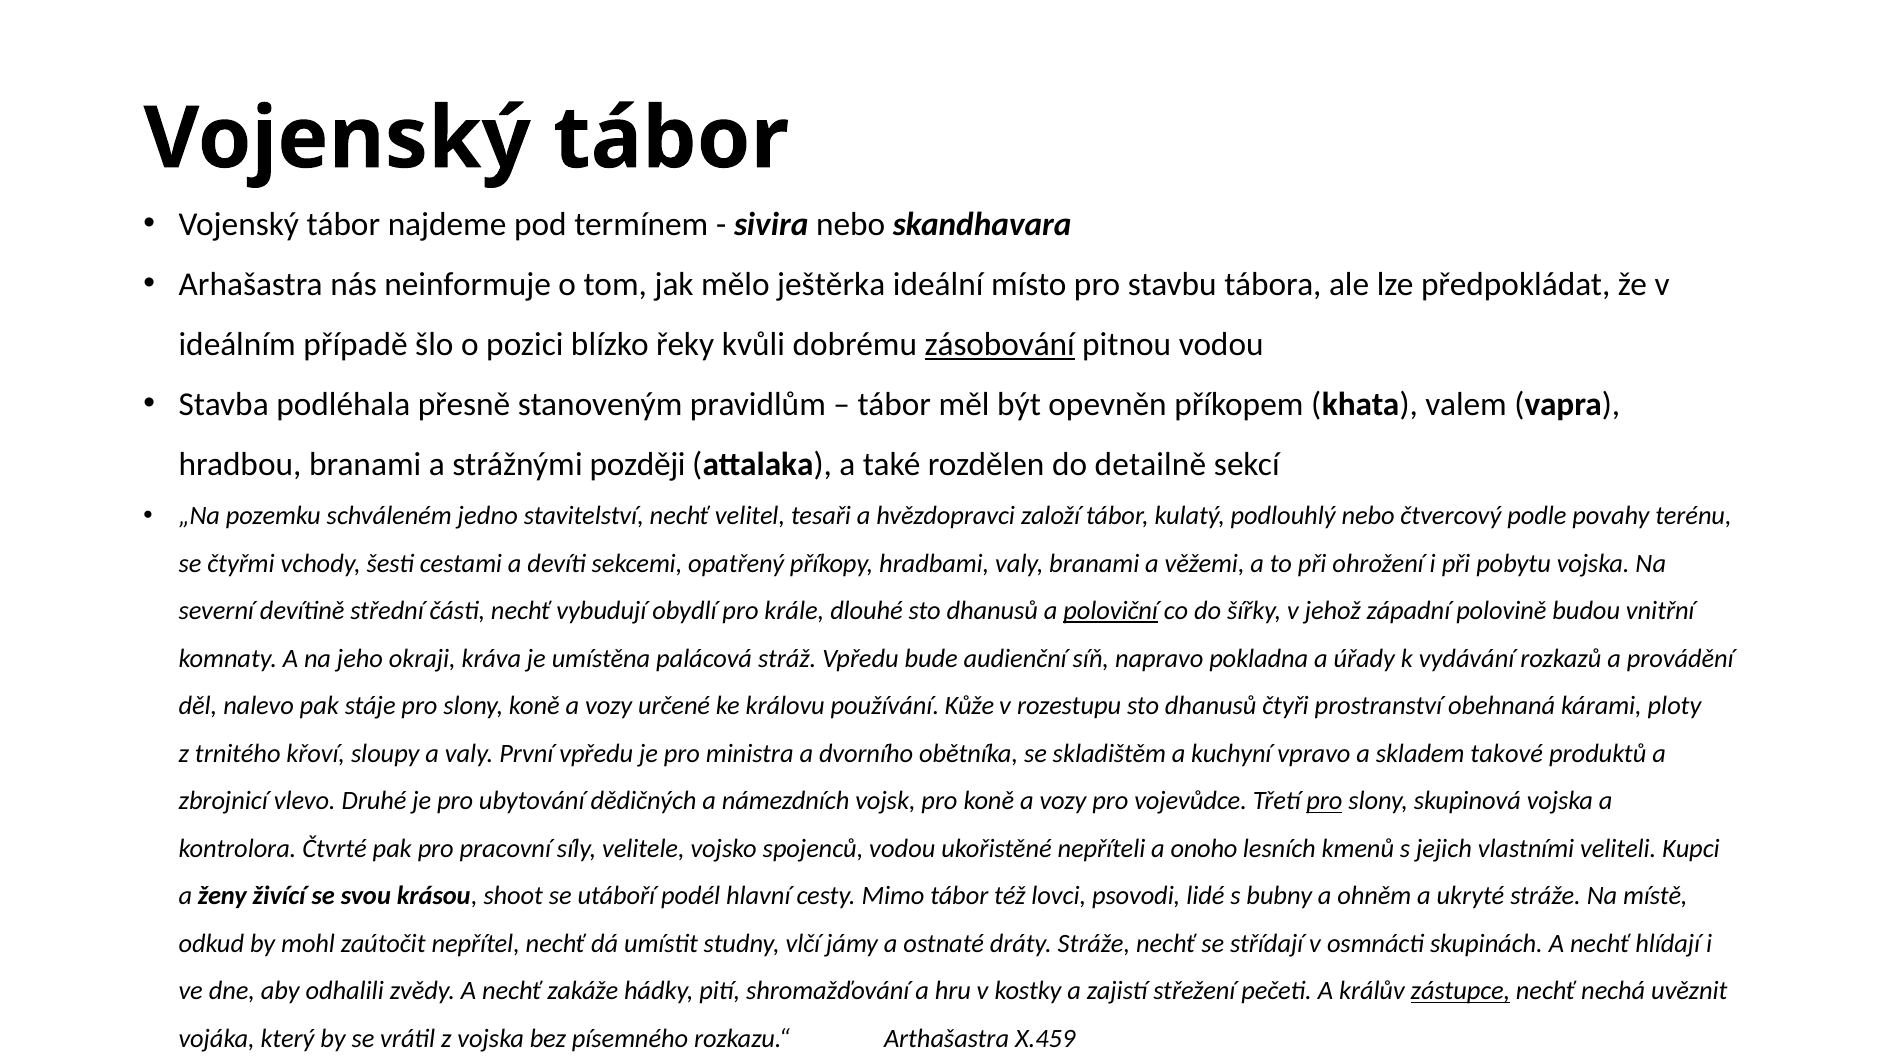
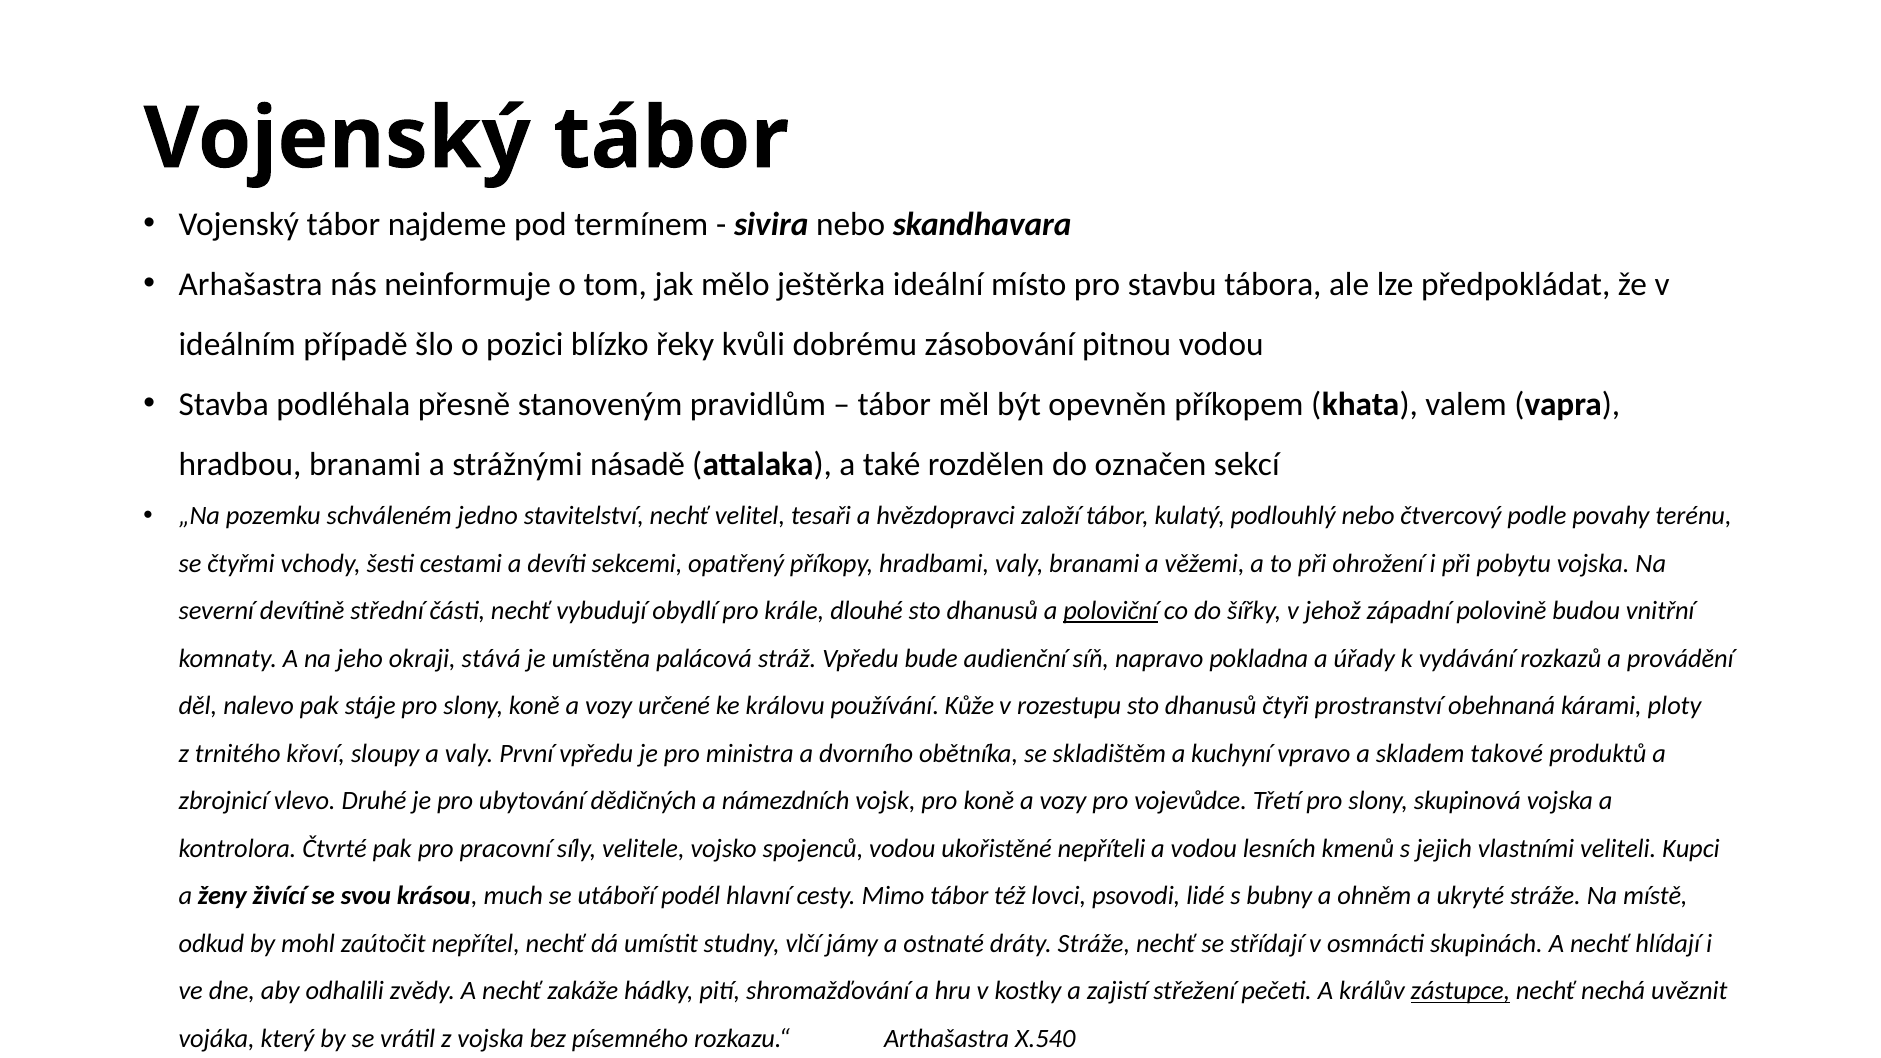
zásobování underline: present -> none (1000, 345)
později: později -> násadě (638, 465)
detailně: detailně -> označen (1151, 465)
kráva: kráva -> stává (491, 658)
pro underline: present -> none (1324, 801)
a onoho: onoho -> vodou (1204, 849)
shoot: shoot -> much (513, 896)
X.459: X.459 -> X.540 (1045, 1039)
